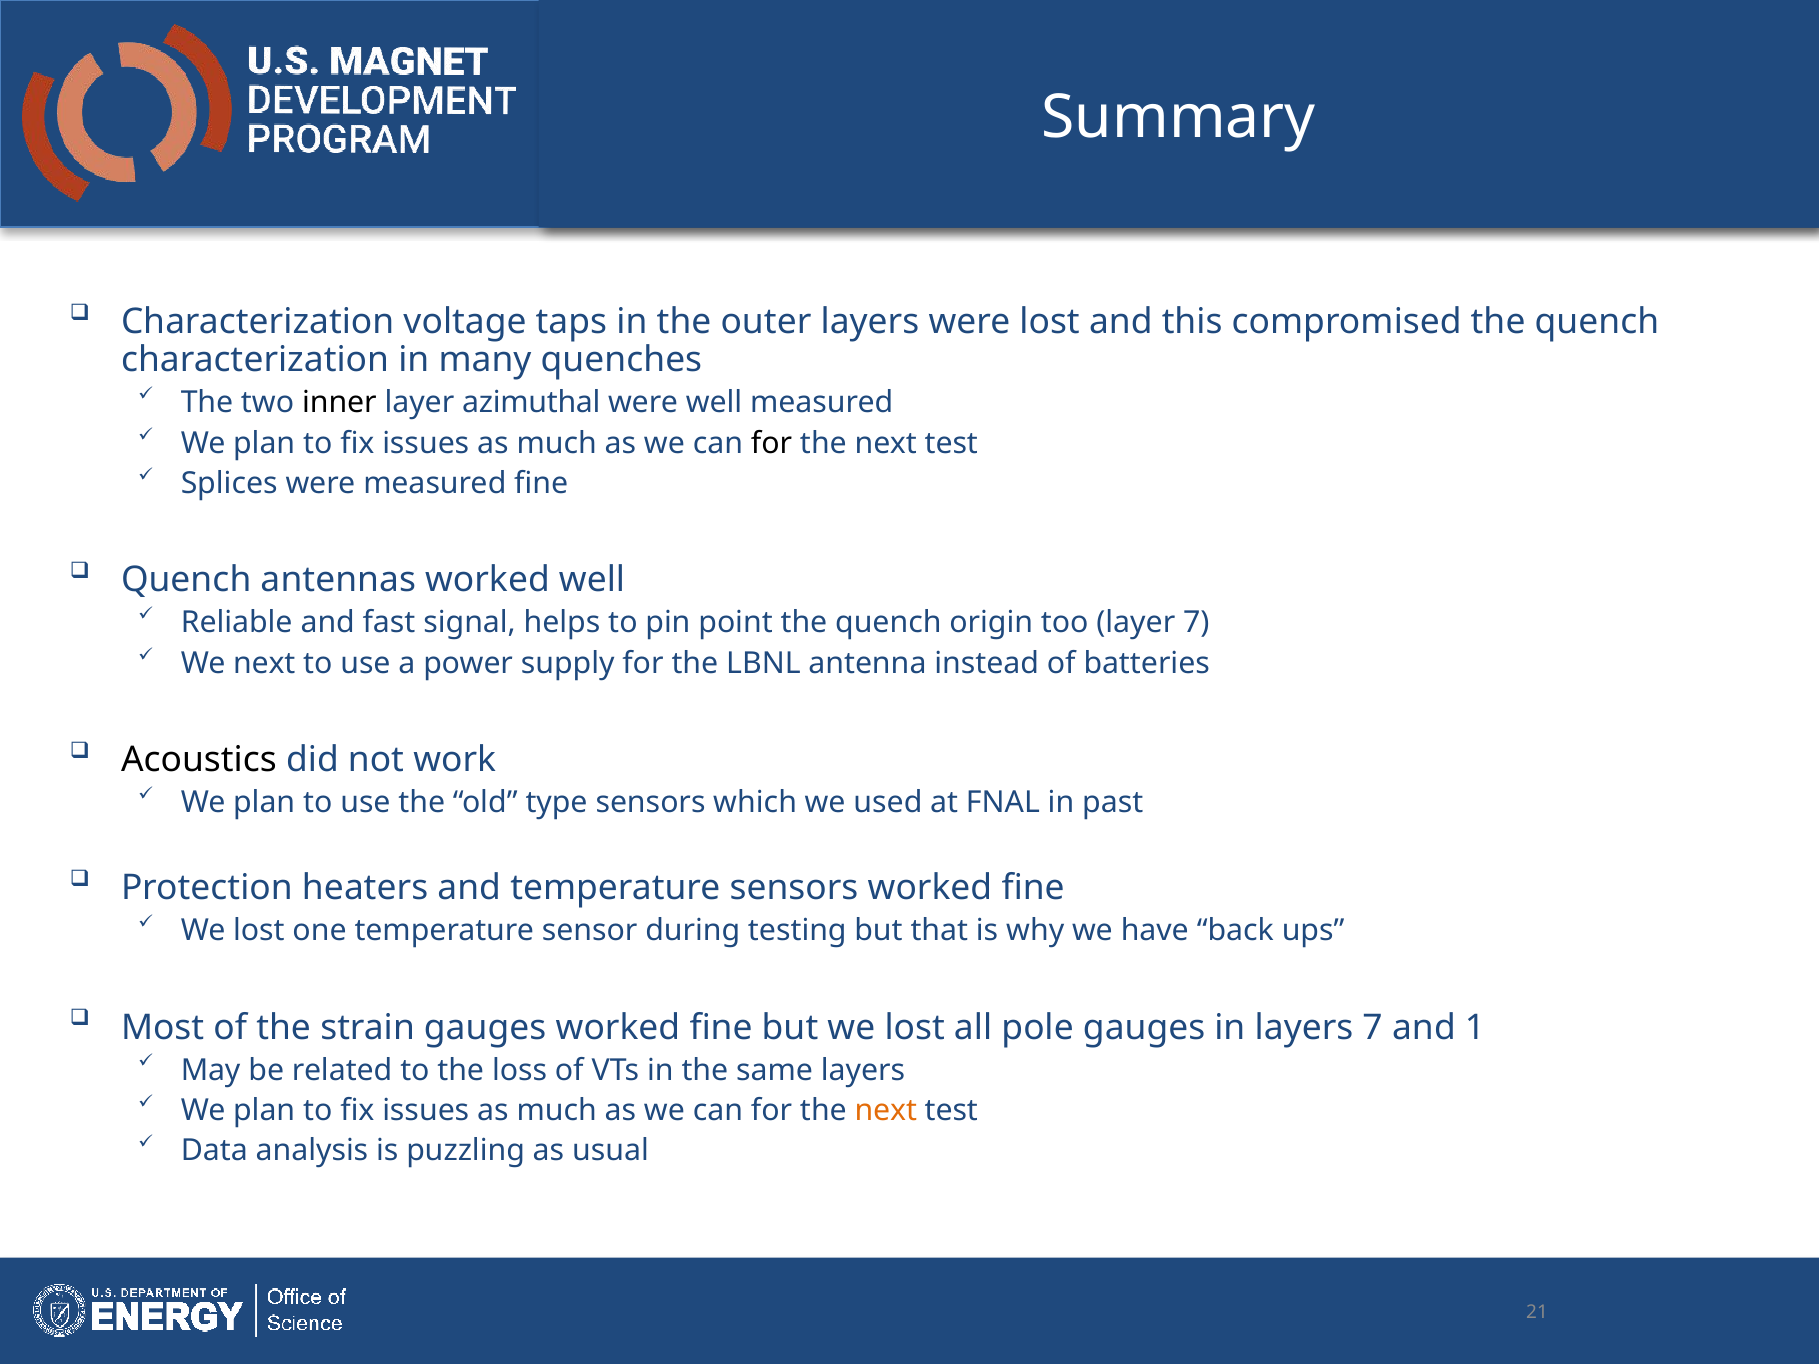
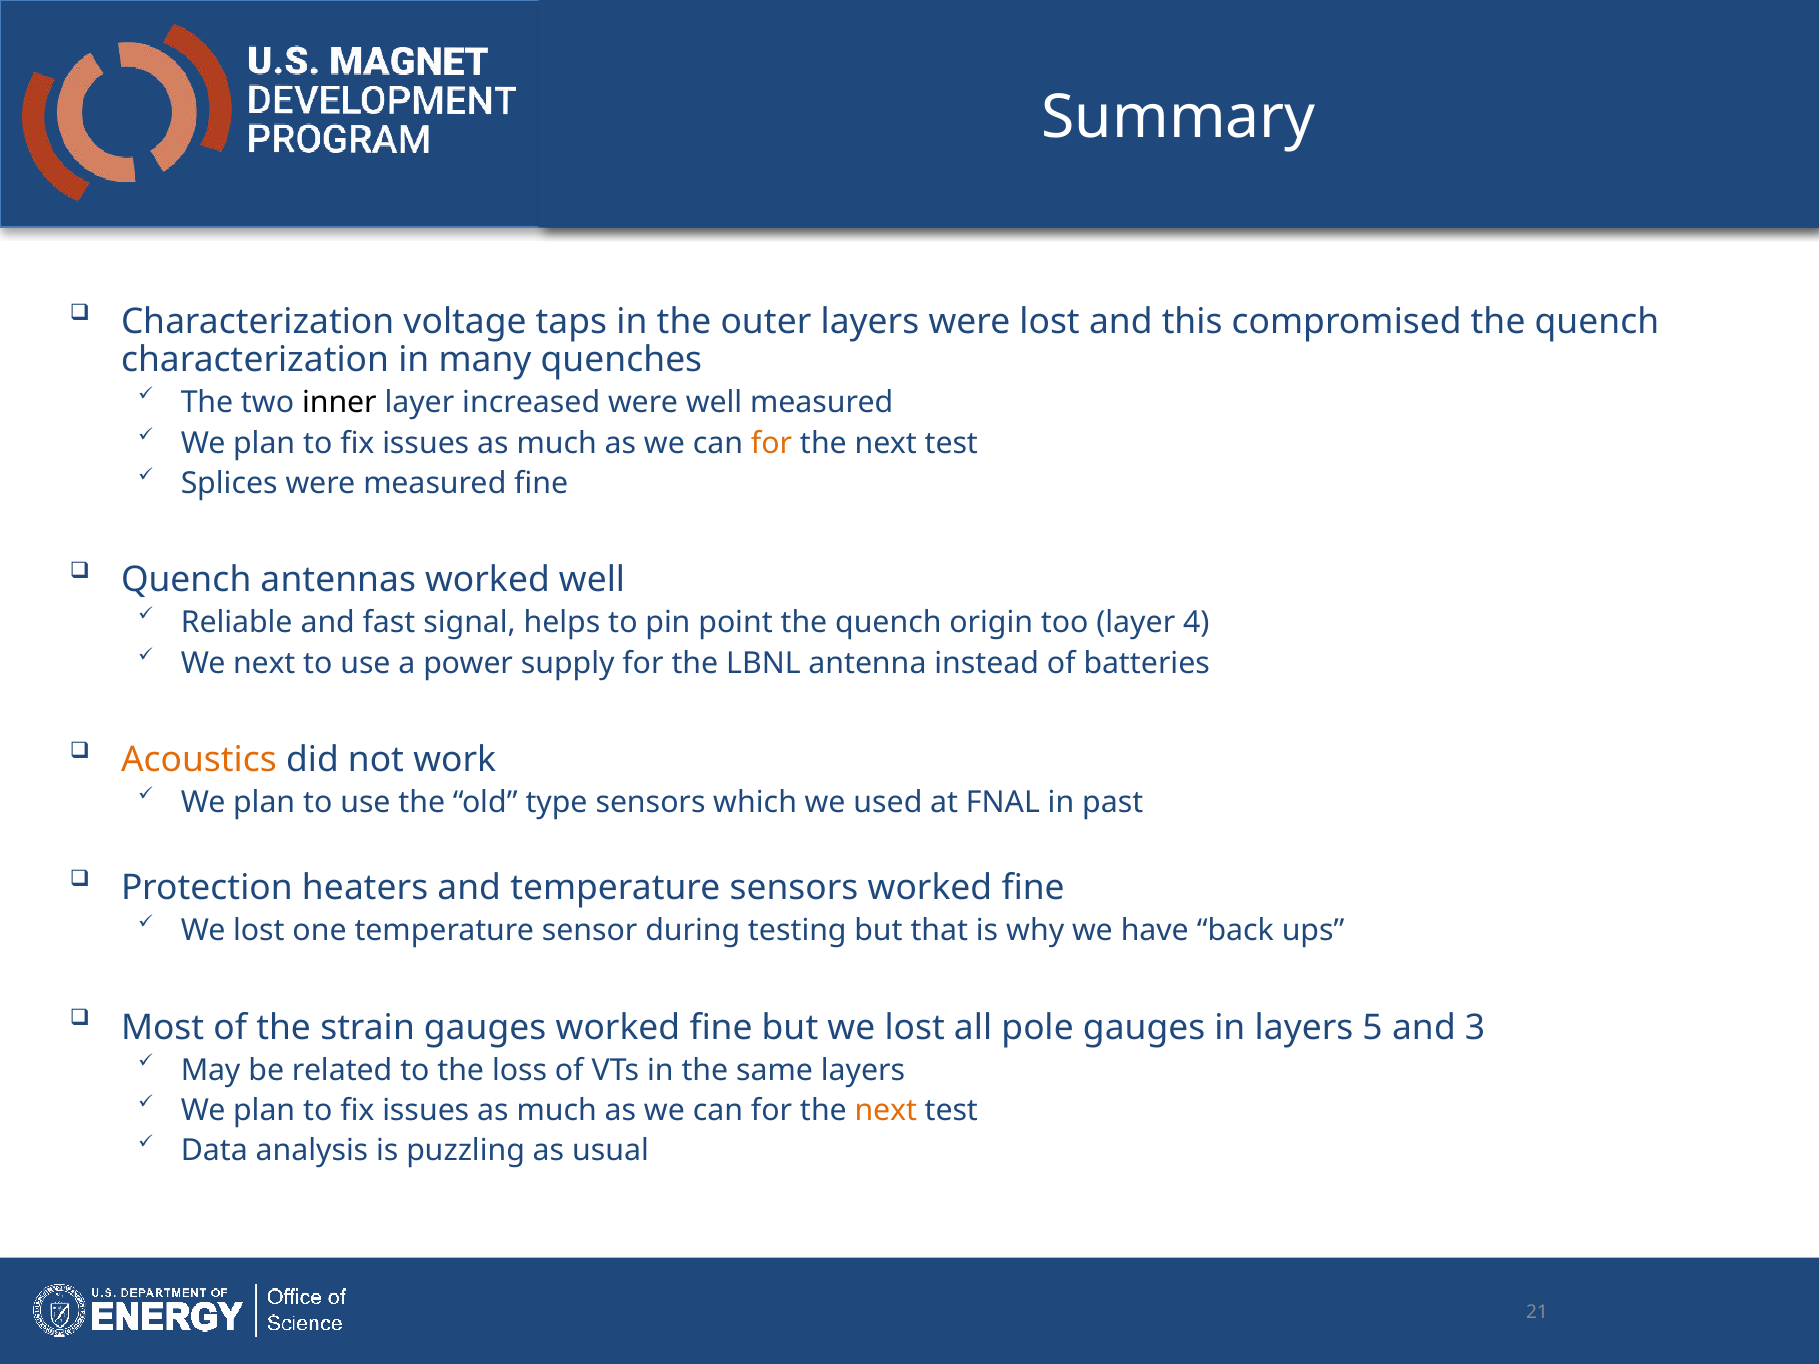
azimuthal: azimuthal -> increased (531, 403)
for colour: black -> orange (772, 443)
layer 7: 7 -> 4 (1196, 623)
Acoustics colour: black -> orange (199, 760)
layers 7: 7 -> 5 (1373, 1028)
1: 1 -> 3 (1475, 1028)
